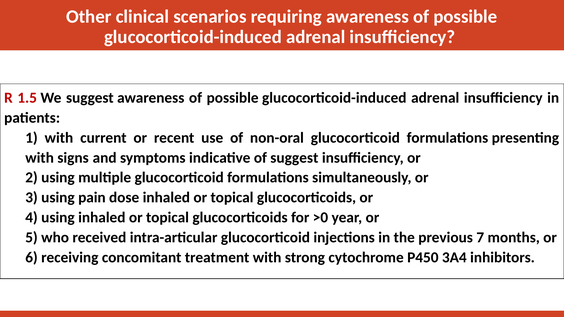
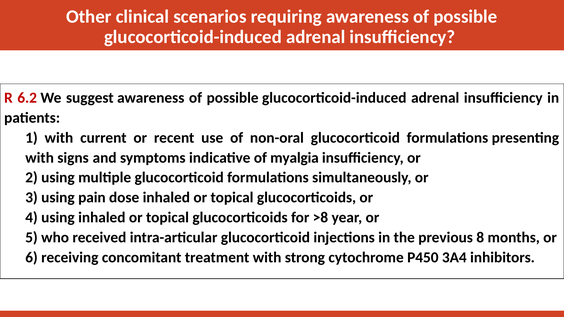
1.5: 1.5 -> 6.2 (27, 98)
of suggest: suggest -> myalgia (294, 158)
>0: >0 -> >8 (320, 218)
7: 7 -> 8 (480, 238)
